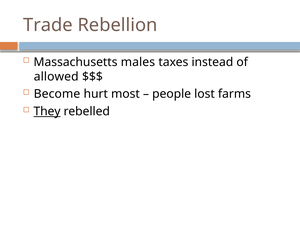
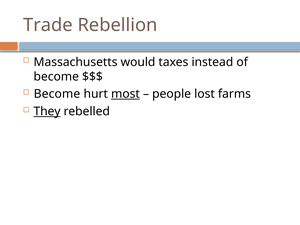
males: males -> would (138, 62)
allowed: allowed -> become (56, 77)
most underline: none -> present (125, 94)
